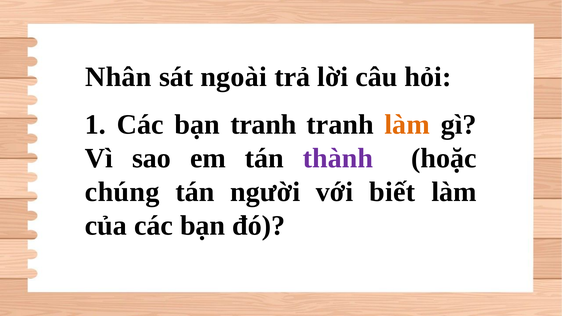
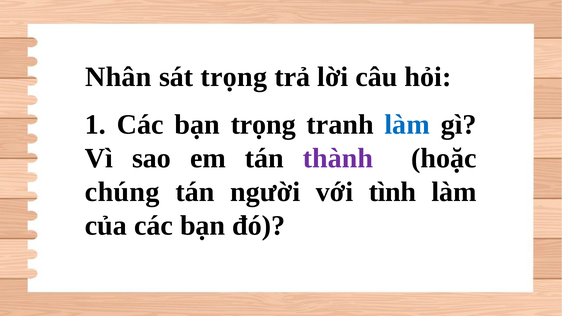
sát ngoài: ngoài -> trọng (234, 77)
bạn tranh: tranh -> trọng (263, 125)
làm colour: orange -> blue (407, 125)
biết: biết -> tình (392, 192)
